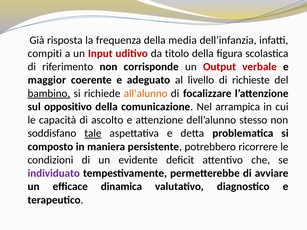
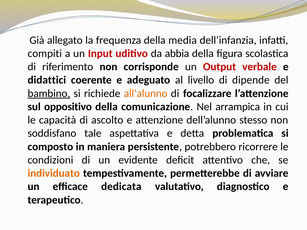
risposta: risposta -> allegato (65, 40)
titolo: titolo -> abbia (177, 53)
maggior: maggior -> didattici (47, 80)
richieste: richieste -> dipende (251, 80)
tale underline: present -> none (93, 133)
individuato colour: purple -> orange (54, 173)
dinamica: dinamica -> dedicata (121, 187)
